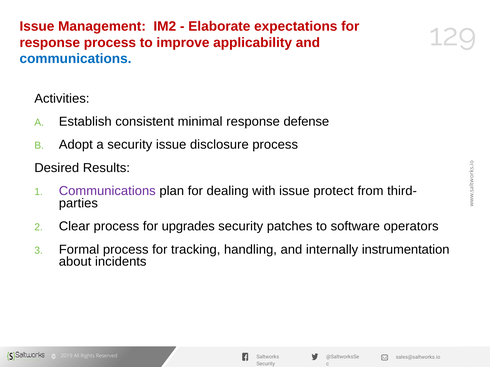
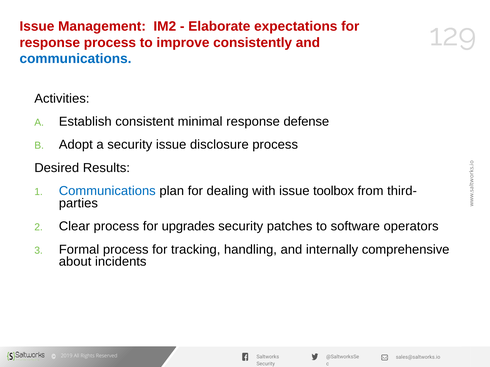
applicability: applicability -> consistently (253, 43)
Communications colour: purple -> blue (107, 191)
protect: protect -> toolbox (334, 191)
instrumentation: instrumentation -> comprehensive (406, 250)
